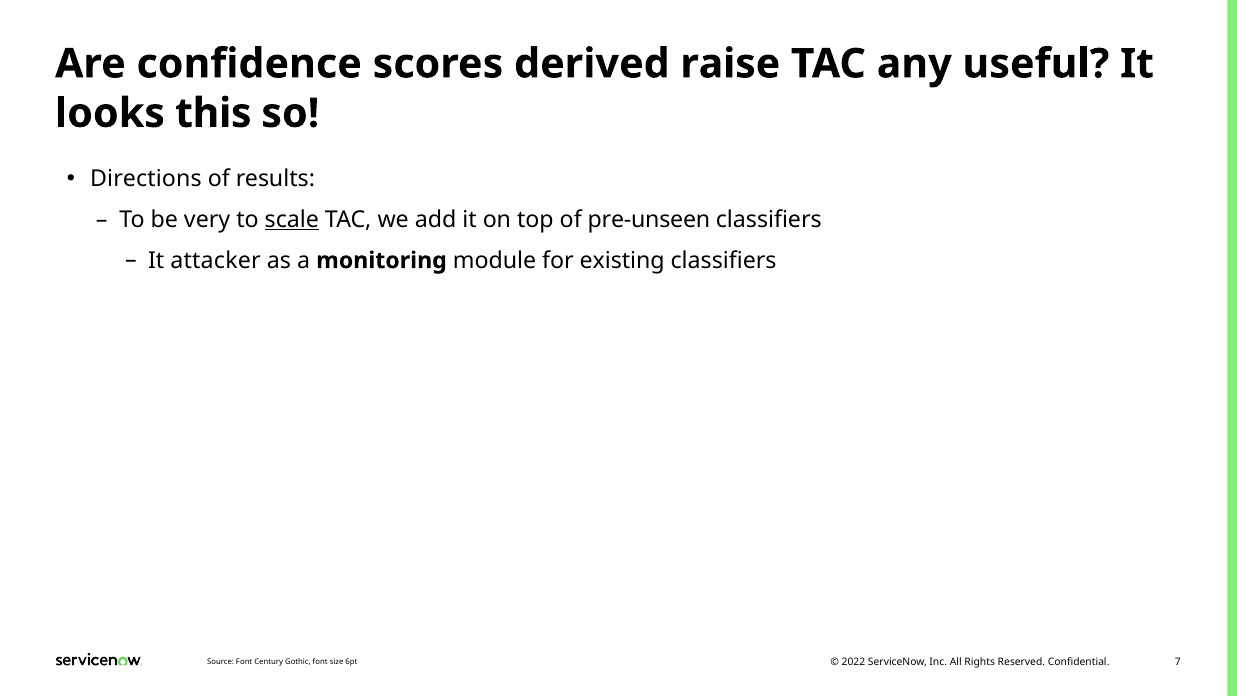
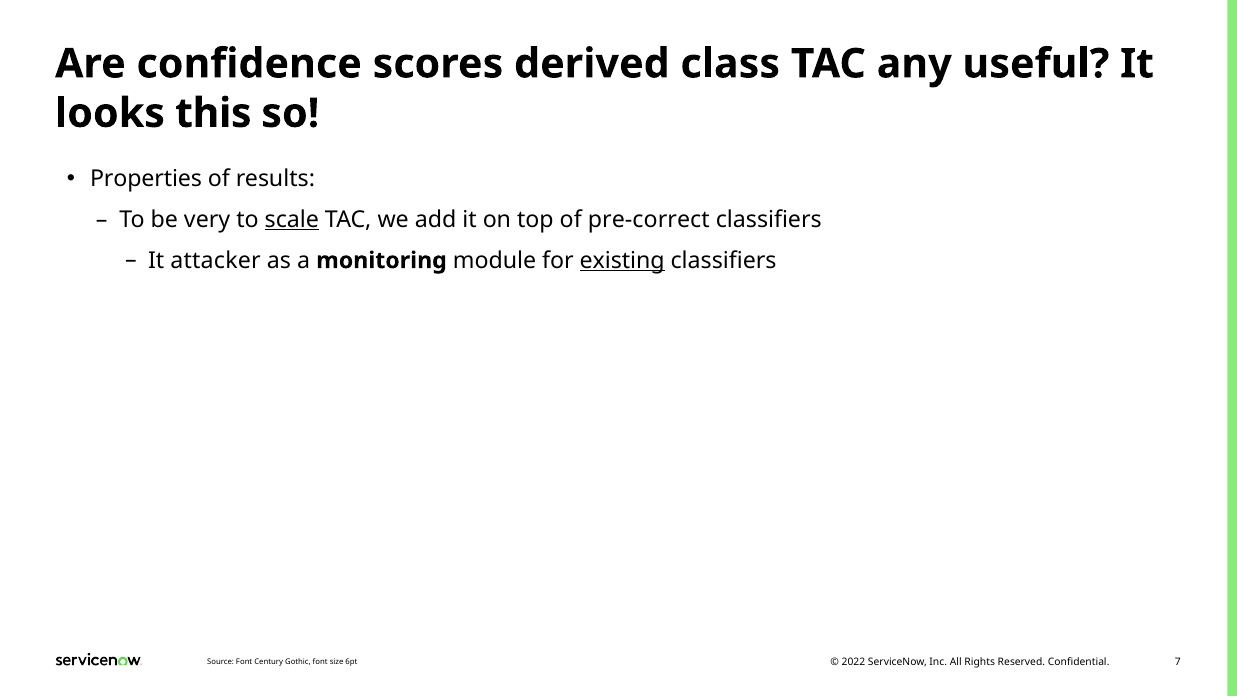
raise: raise -> class (730, 64)
Directions: Directions -> Properties (146, 179)
pre-unseen: pre-unseen -> pre-correct (649, 220)
existing underline: none -> present (622, 260)
